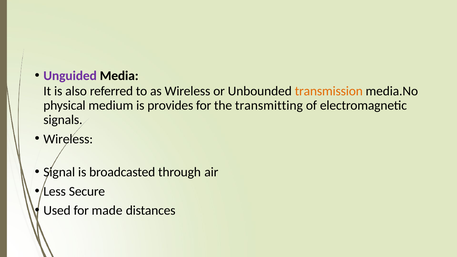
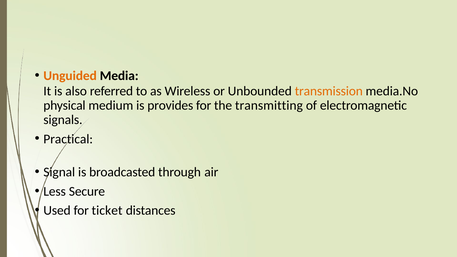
Unguided colour: purple -> orange (70, 76)
Wireless: Wireless -> Practical (68, 139)
made: made -> ticket (107, 211)
